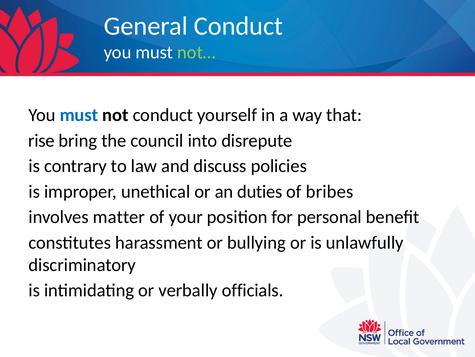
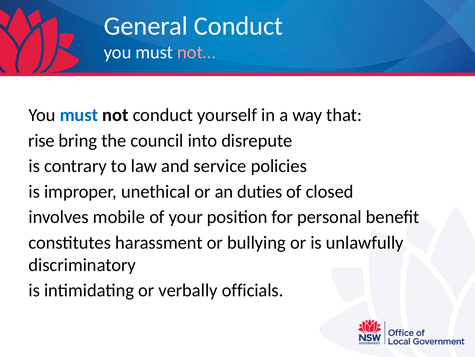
not… colour: light green -> pink (196, 52)
discuss: discuss -> service (220, 166)
bribes: bribes -> closed (330, 191)
matter: matter -> mobile (119, 217)
